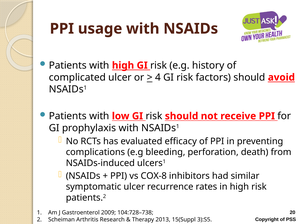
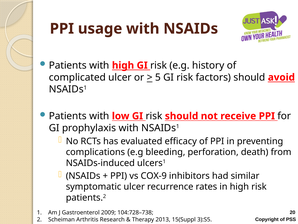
4: 4 -> 5 (158, 77)
COX-8: COX-8 -> COX-9 (154, 175)
